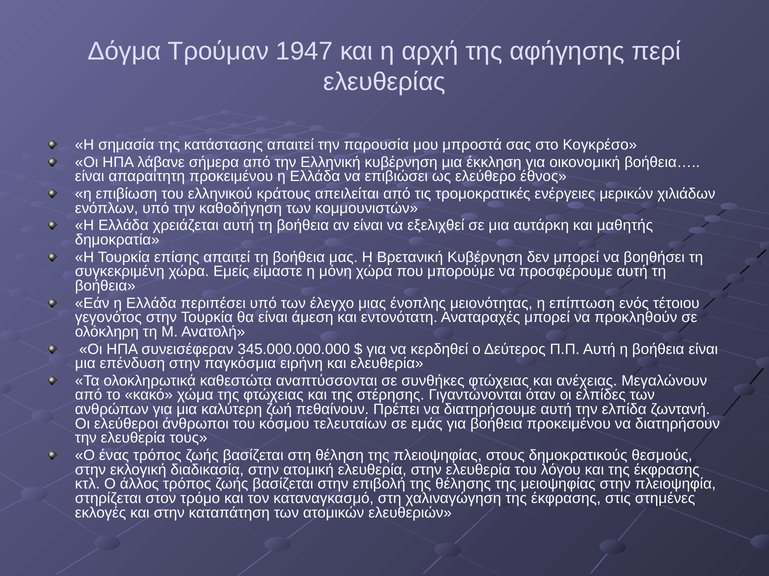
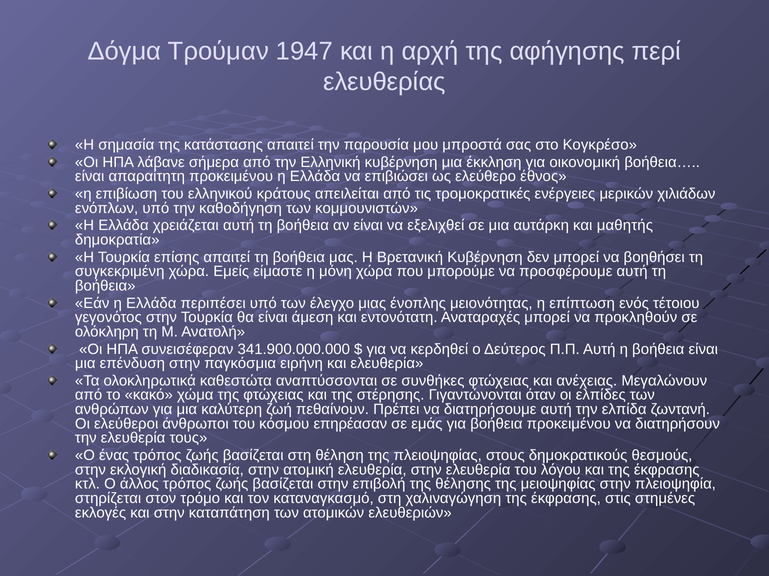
345.000.000.000: 345.000.000.000 -> 341.900.000.000 (294, 350)
τελευταίων: τελευταίων -> επηρέασαν (350, 424)
